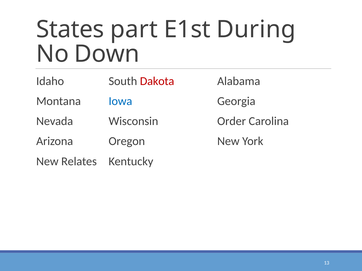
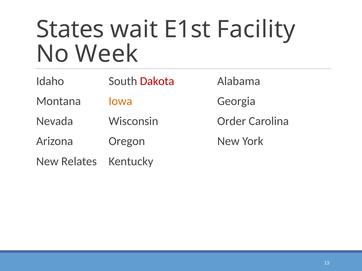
part: part -> wait (134, 29)
During: During -> Facility (256, 29)
Down: Down -> Week (107, 54)
Iowa colour: blue -> orange (120, 101)
